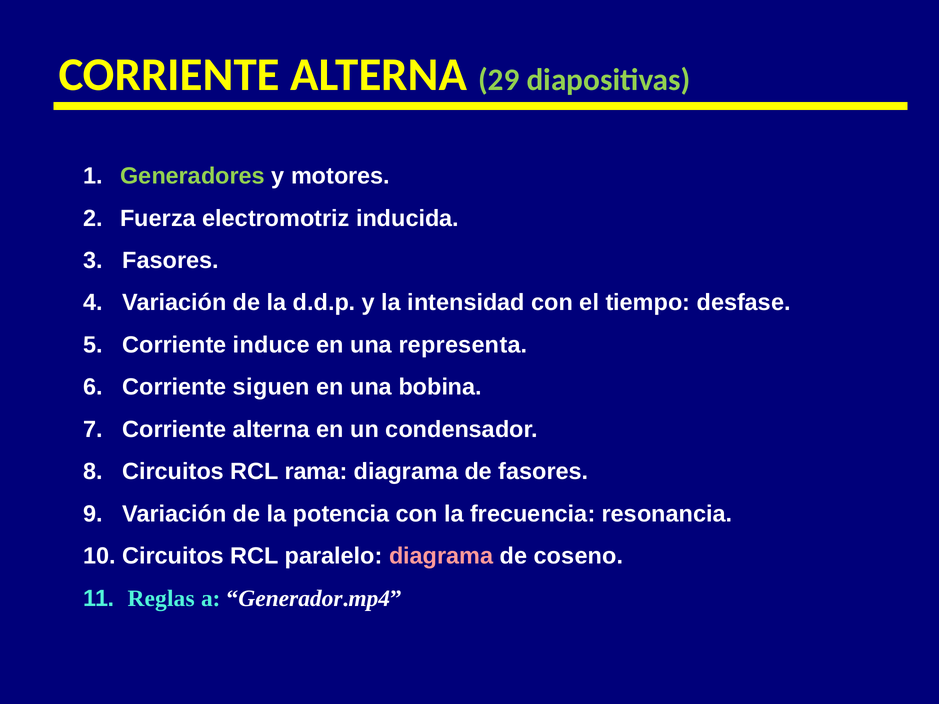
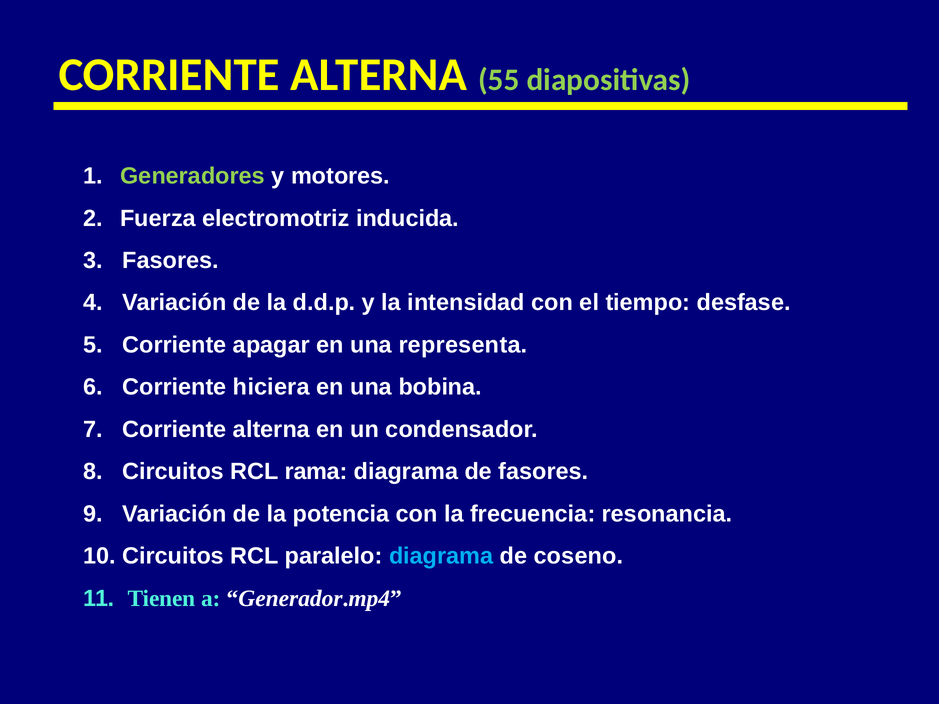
29: 29 -> 55 (499, 80)
induce: induce -> apagar (271, 345)
siguen: siguen -> hiciera (271, 387)
diagrama colour: pink -> light blue (441, 556)
Reglas: Reglas -> Tienen (161, 599)
